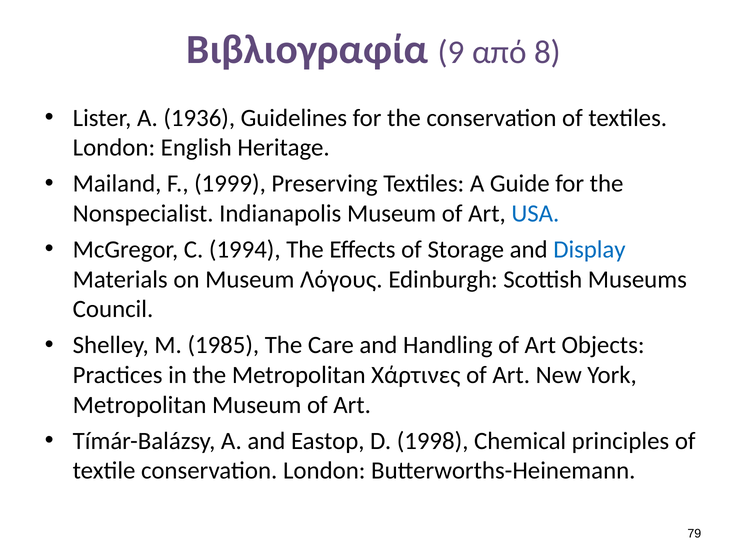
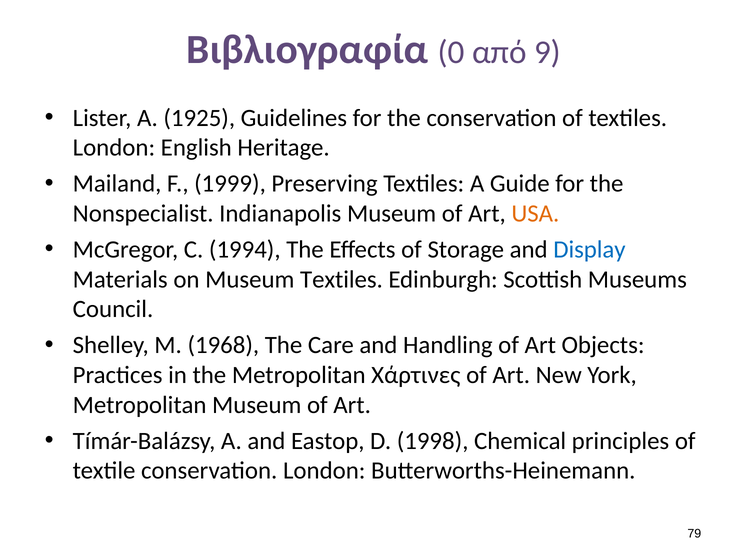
9: 9 -> 0 (451, 52)
8: 8 -> 9 (548, 52)
1936: 1936 -> 1925 (199, 118)
USA colour: blue -> orange (535, 214)
Museum Λόγους: Λόγους -> Textiles (341, 280)
1985: 1985 -> 1968 (223, 346)
